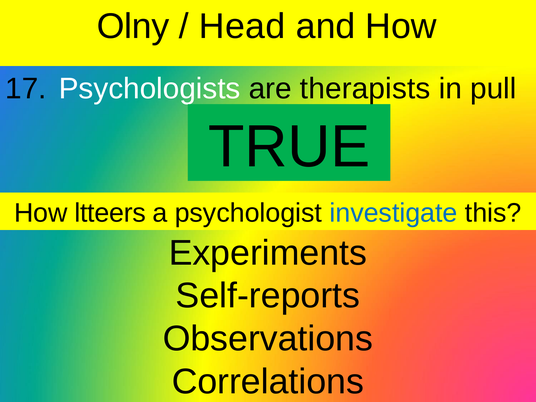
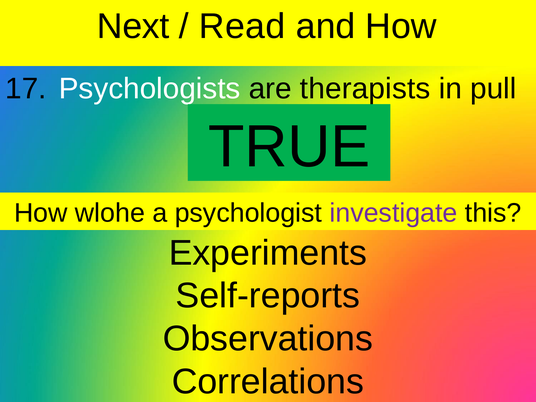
Olny: Olny -> Next (133, 27)
Head: Head -> Read (242, 27)
ltteers: ltteers -> wlohe (110, 213)
investigate colour: blue -> purple (394, 213)
